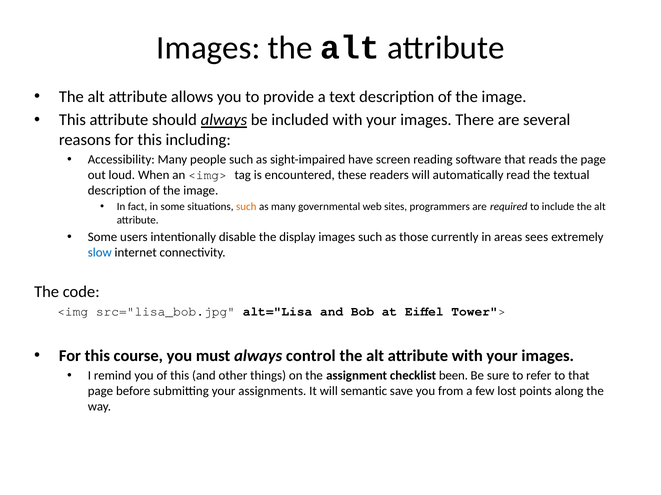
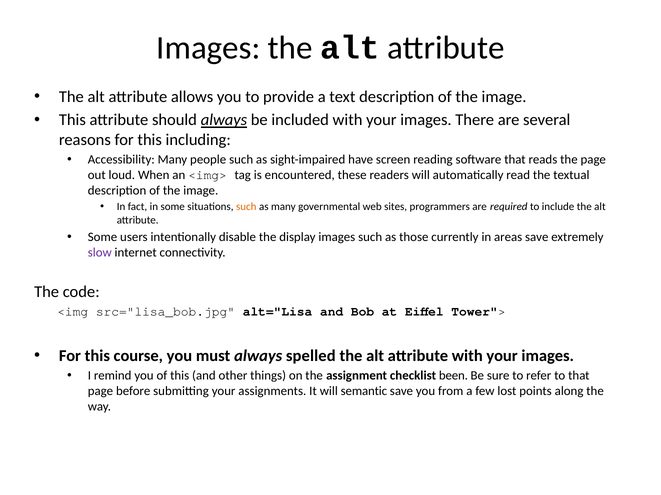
areas sees: sees -> save (537, 237)
slow colour: blue -> purple (100, 253)
control: control -> spelled (311, 356)
